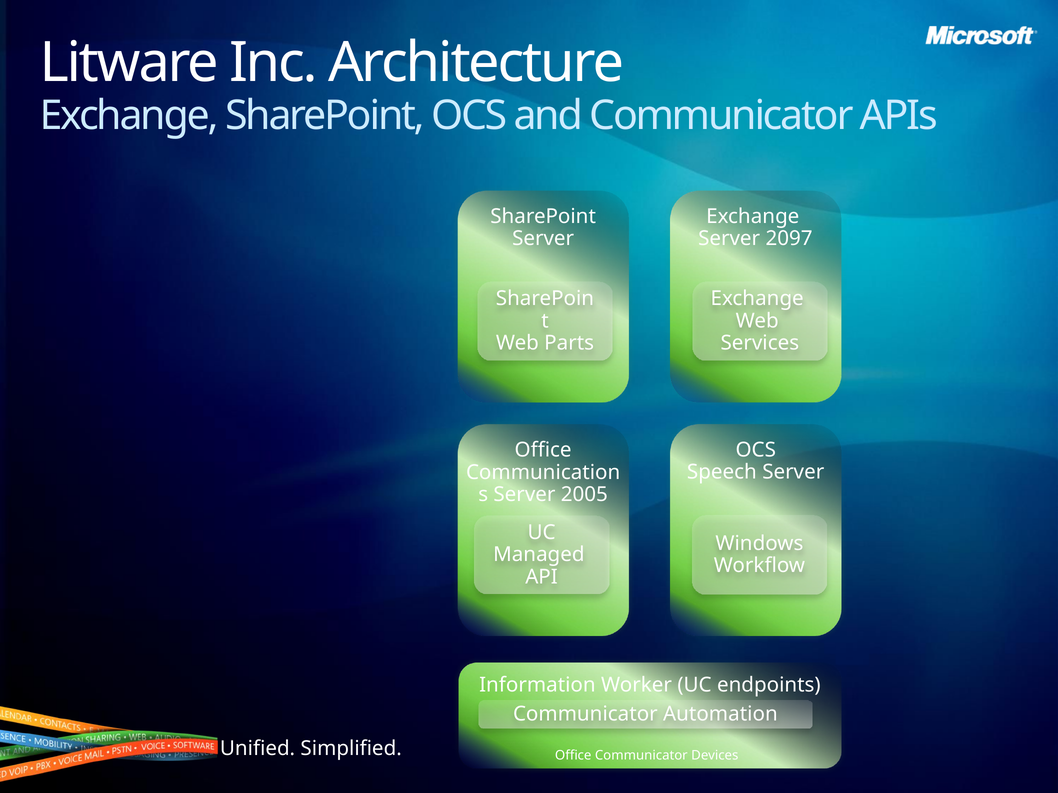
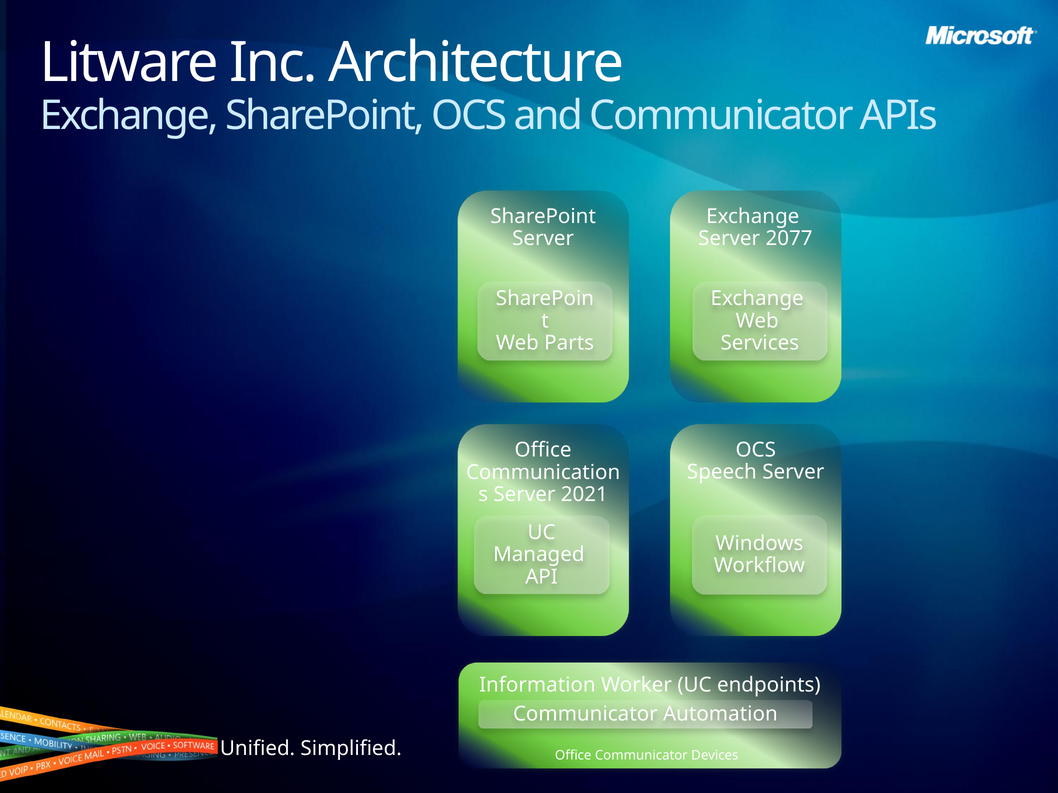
2097: 2097 -> 2077 (789, 239)
2005: 2005 -> 2021 (584, 495)
